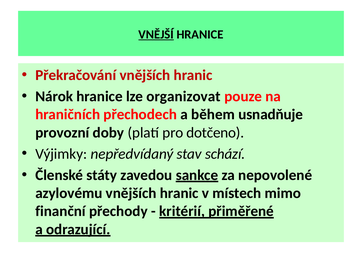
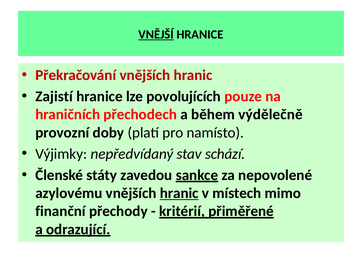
Nárok: Nárok -> Zajistí (54, 97)
organizovat: organizovat -> povolujících (184, 97)
usnadňuje: usnadňuje -> výdělečně (271, 115)
dotčeno: dotčeno -> namísto (215, 133)
hranic underline: none -> present (179, 194)
